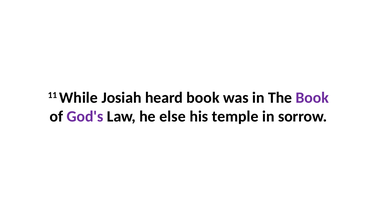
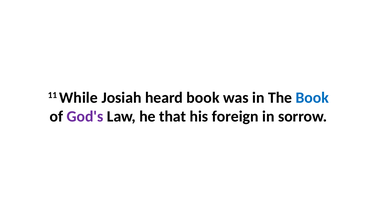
Book colour: purple -> blue (312, 98)
else: else -> that (173, 117)
temple: temple -> foreign (235, 117)
